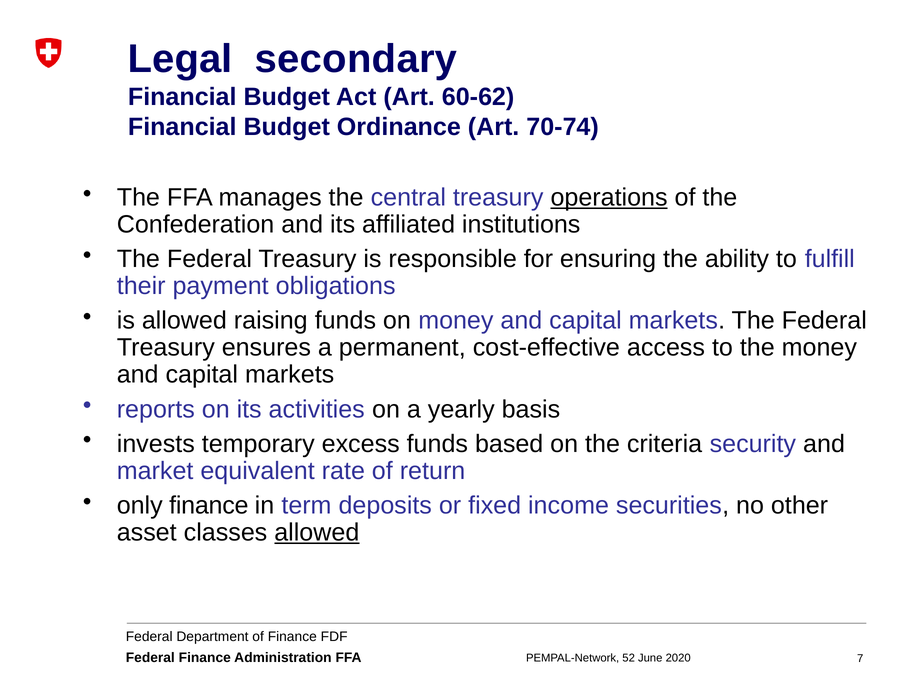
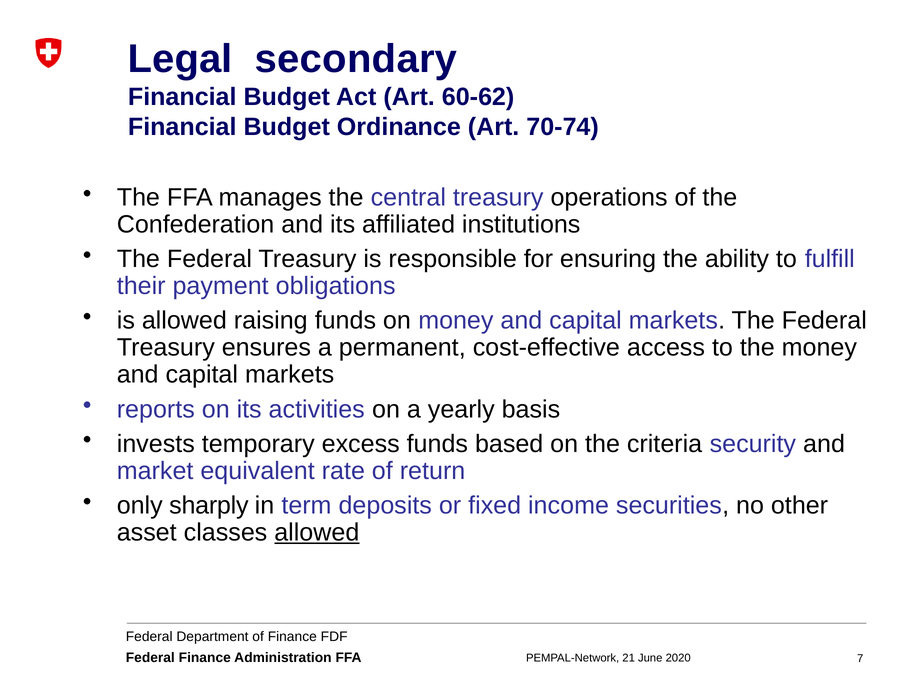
operations underline: present -> none (609, 198)
only finance: finance -> sharply (209, 506)
52: 52 -> 21 (629, 659)
